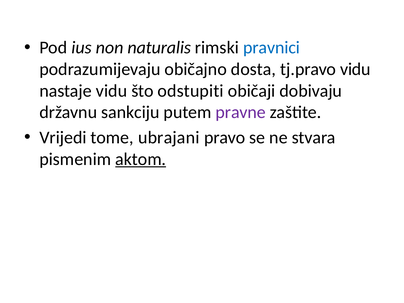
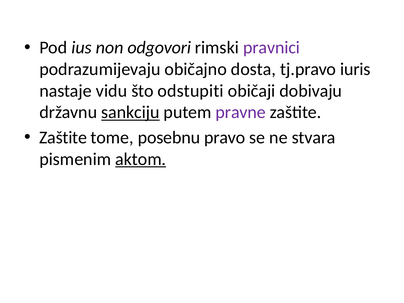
naturalis: naturalis -> odgovori (159, 48)
pravnici colour: blue -> purple (272, 48)
tj.pravo vidu: vidu -> iuris (355, 69)
sankciju underline: none -> present (130, 112)
Vrijedi: Vrijedi -> Zaštite (63, 138)
ubrajani: ubrajani -> posebnu (169, 138)
